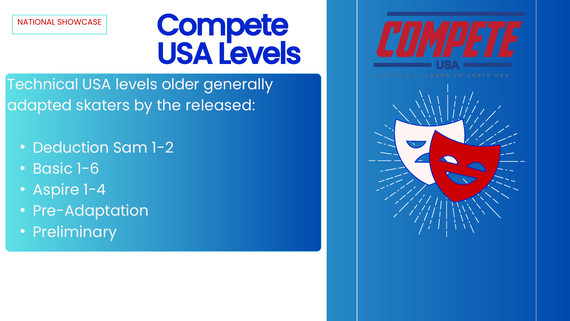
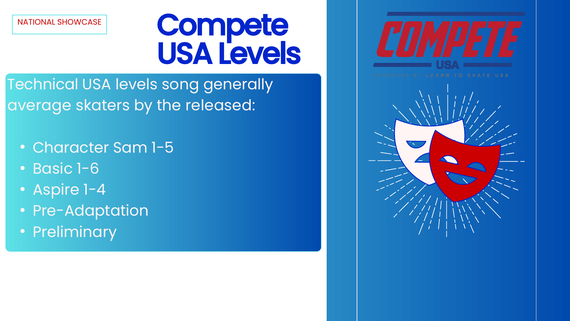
older: older -> song (180, 84)
adapted: adapted -> average (39, 105)
Deduction: Deduction -> Character (71, 148)
1-2: 1-2 -> 1-5 (163, 148)
